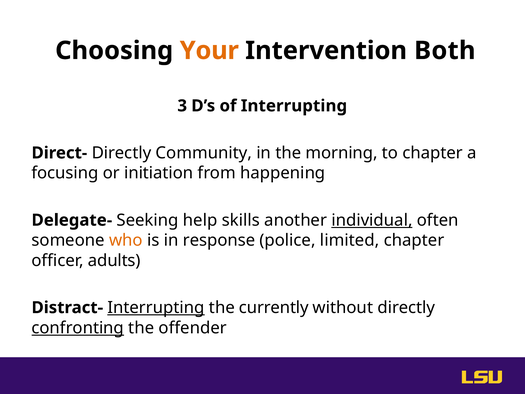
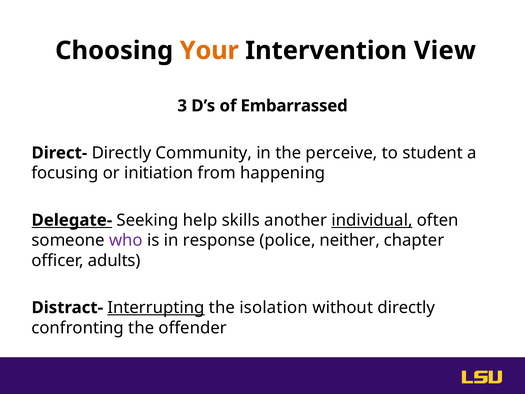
Both: Both -> View (445, 51)
of Interrupting: Interrupting -> Embarrassed (294, 106)
morning: morning -> perceive (341, 153)
to chapter: chapter -> student (433, 153)
Delegate- underline: none -> present (72, 220)
who colour: orange -> purple (126, 240)
limited: limited -> neither (350, 240)
currently: currently -> isolation (274, 307)
confronting underline: present -> none (78, 328)
